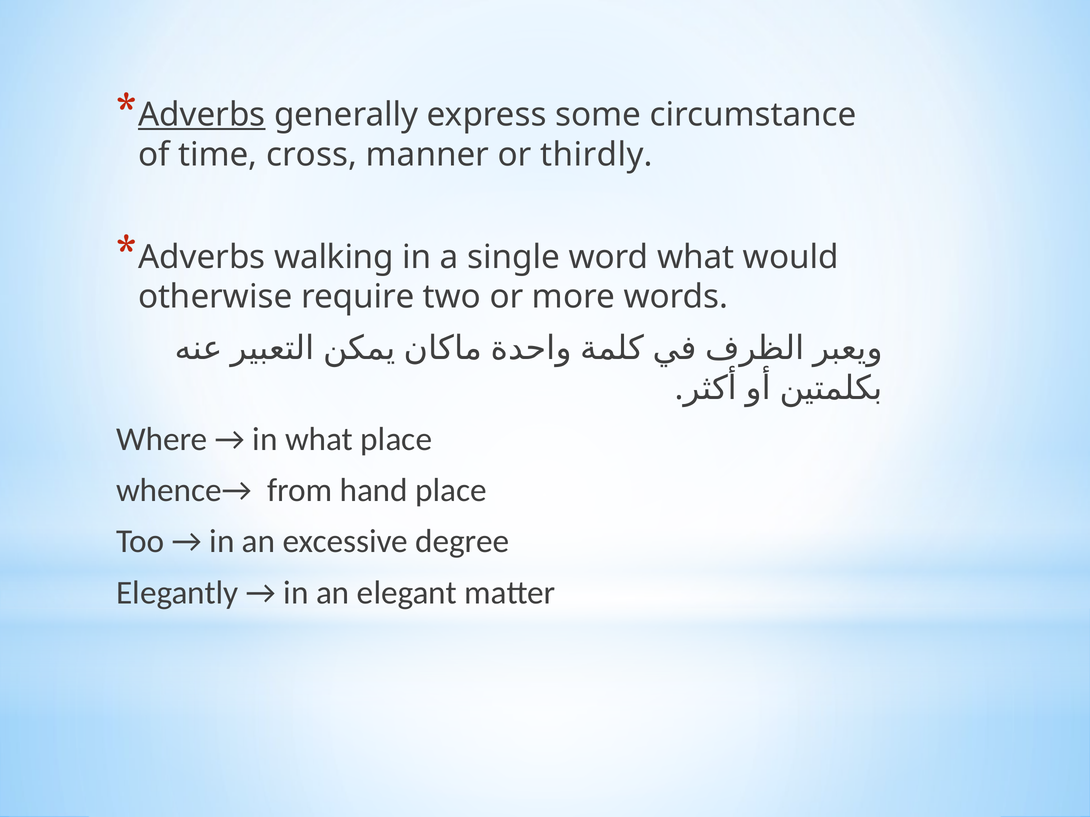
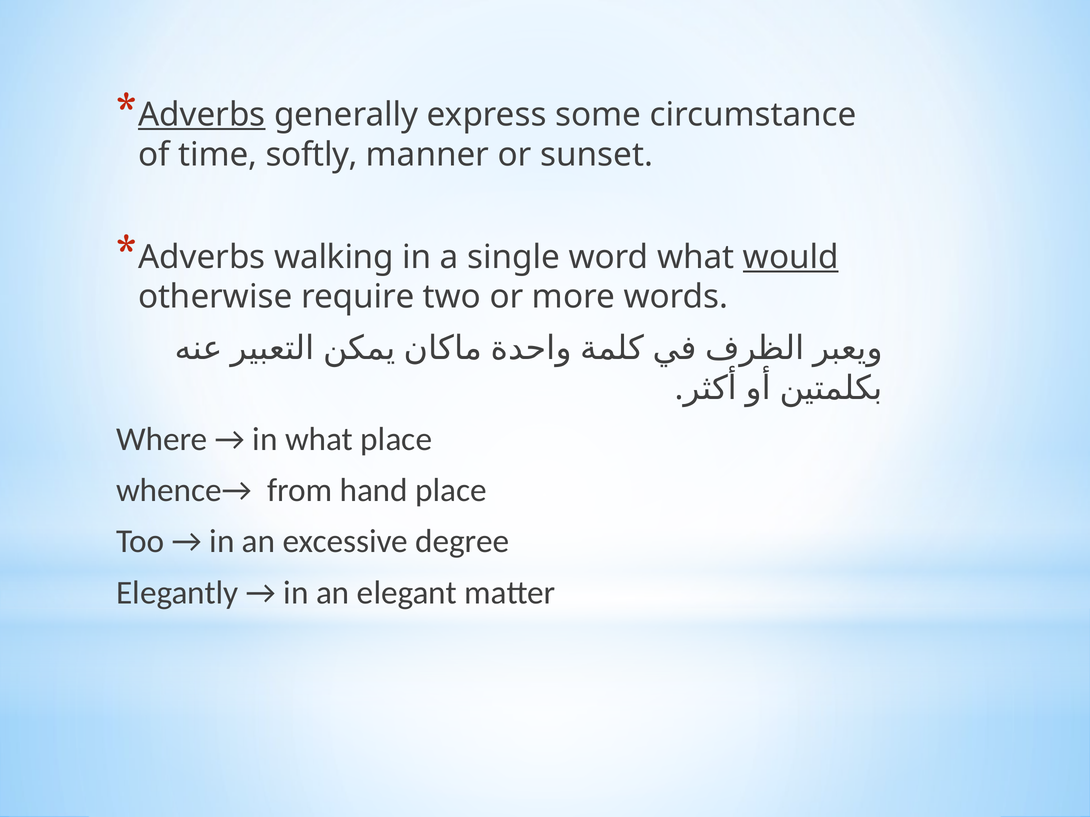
cross: cross -> softly (312, 155)
thirdly: thirdly -> sunset (597, 155)
would underline: none -> present (791, 257)
